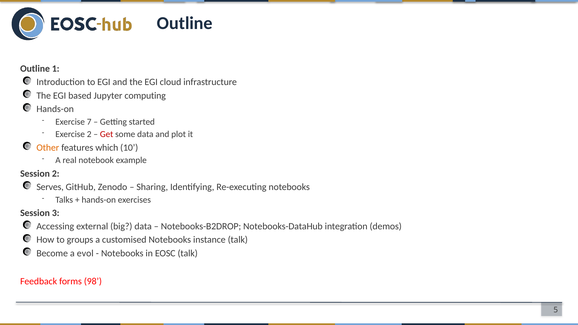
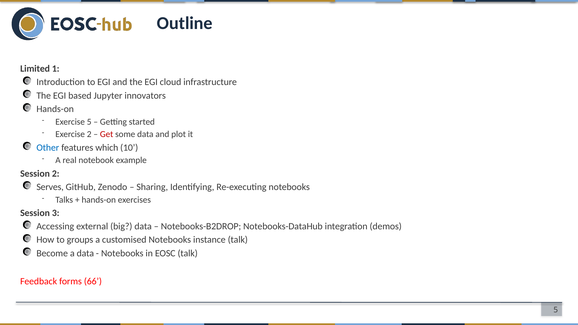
Outline: Outline -> Limited (35, 69)
computing: computing -> innovators (145, 96)
Exercise 7: 7 -> 5 (89, 122)
Other colour: orange -> blue (48, 148)
a evol: evol -> data (85, 253)
98: 98 -> 66 (93, 281)
